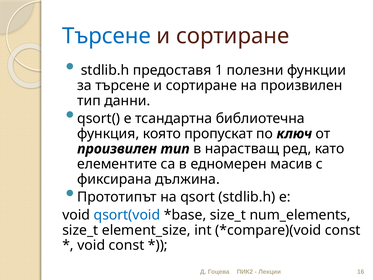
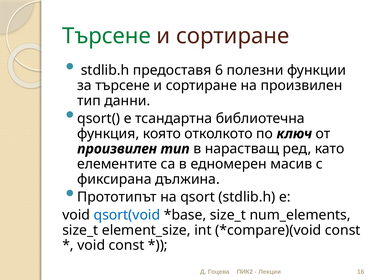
Търсене colour: blue -> green (106, 36)
1: 1 -> 6 (219, 70)
пропускат: пропускат -> отколкото (219, 134)
